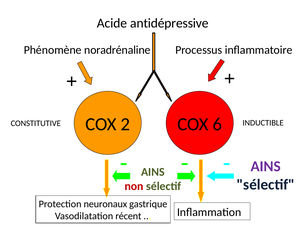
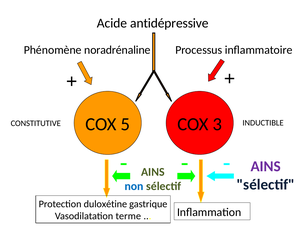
2: 2 -> 5 (125, 124)
6: 6 -> 3 (217, 124)
non colour: red -> blue (134, 185)
neuronaux: neuronaux -> duloxétine (105, 203)
récent: récent -> terme (128, 215)
